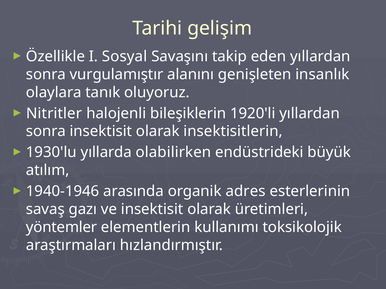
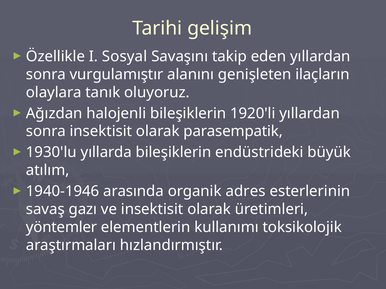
insanlık: insanlık -> ilaçların (322, 74)
Nitritler: Nitritler -> Ağızdan (54, 114)
insektisitlerin: insektisitlerin -> parasempatik (233, 132)
yıllarda olabilirken: olabilirken -> bileşiklerin (173, 153)
